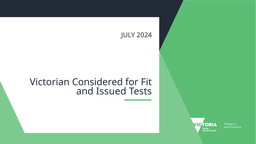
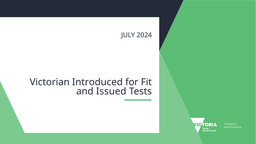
Considered: Considered -> Introduced (97, 82)
